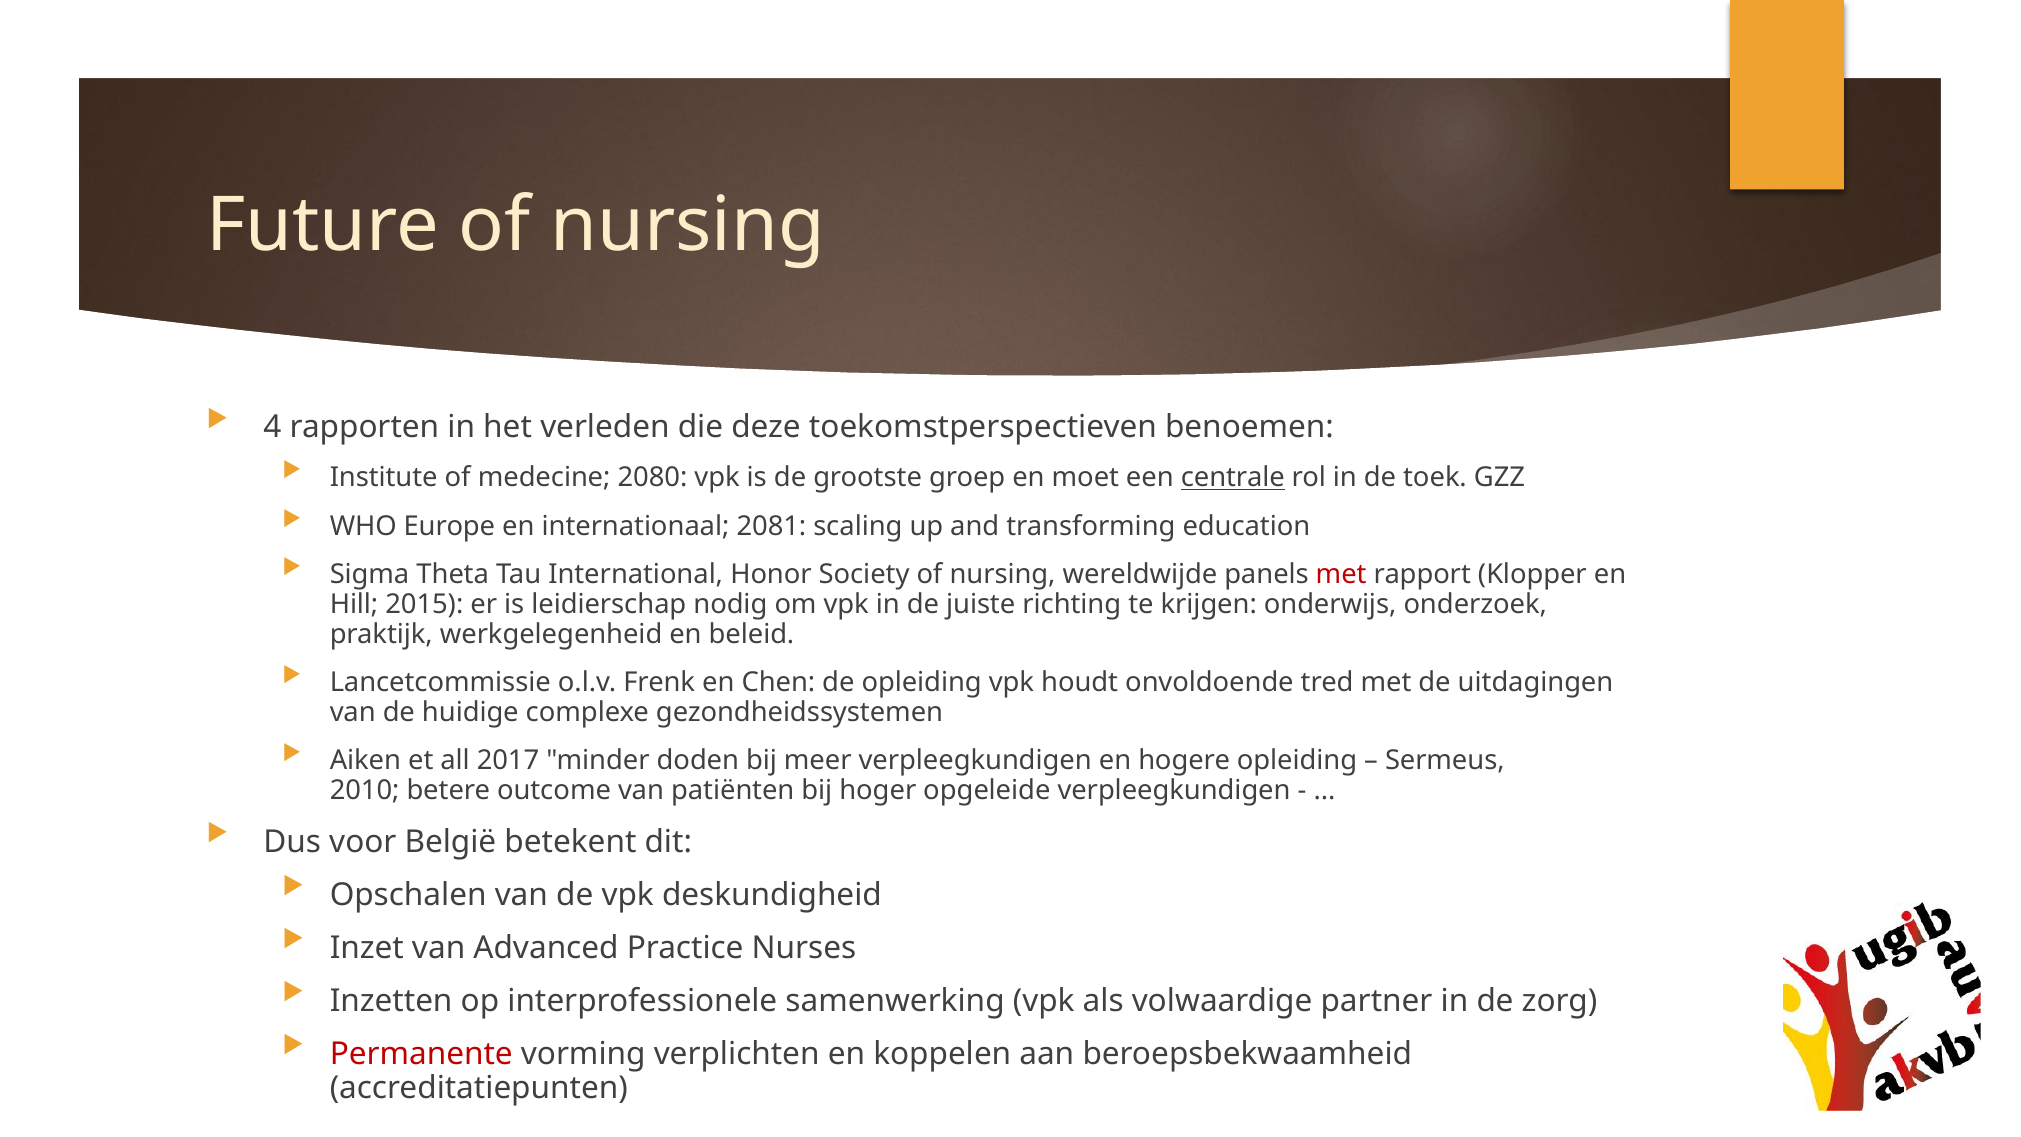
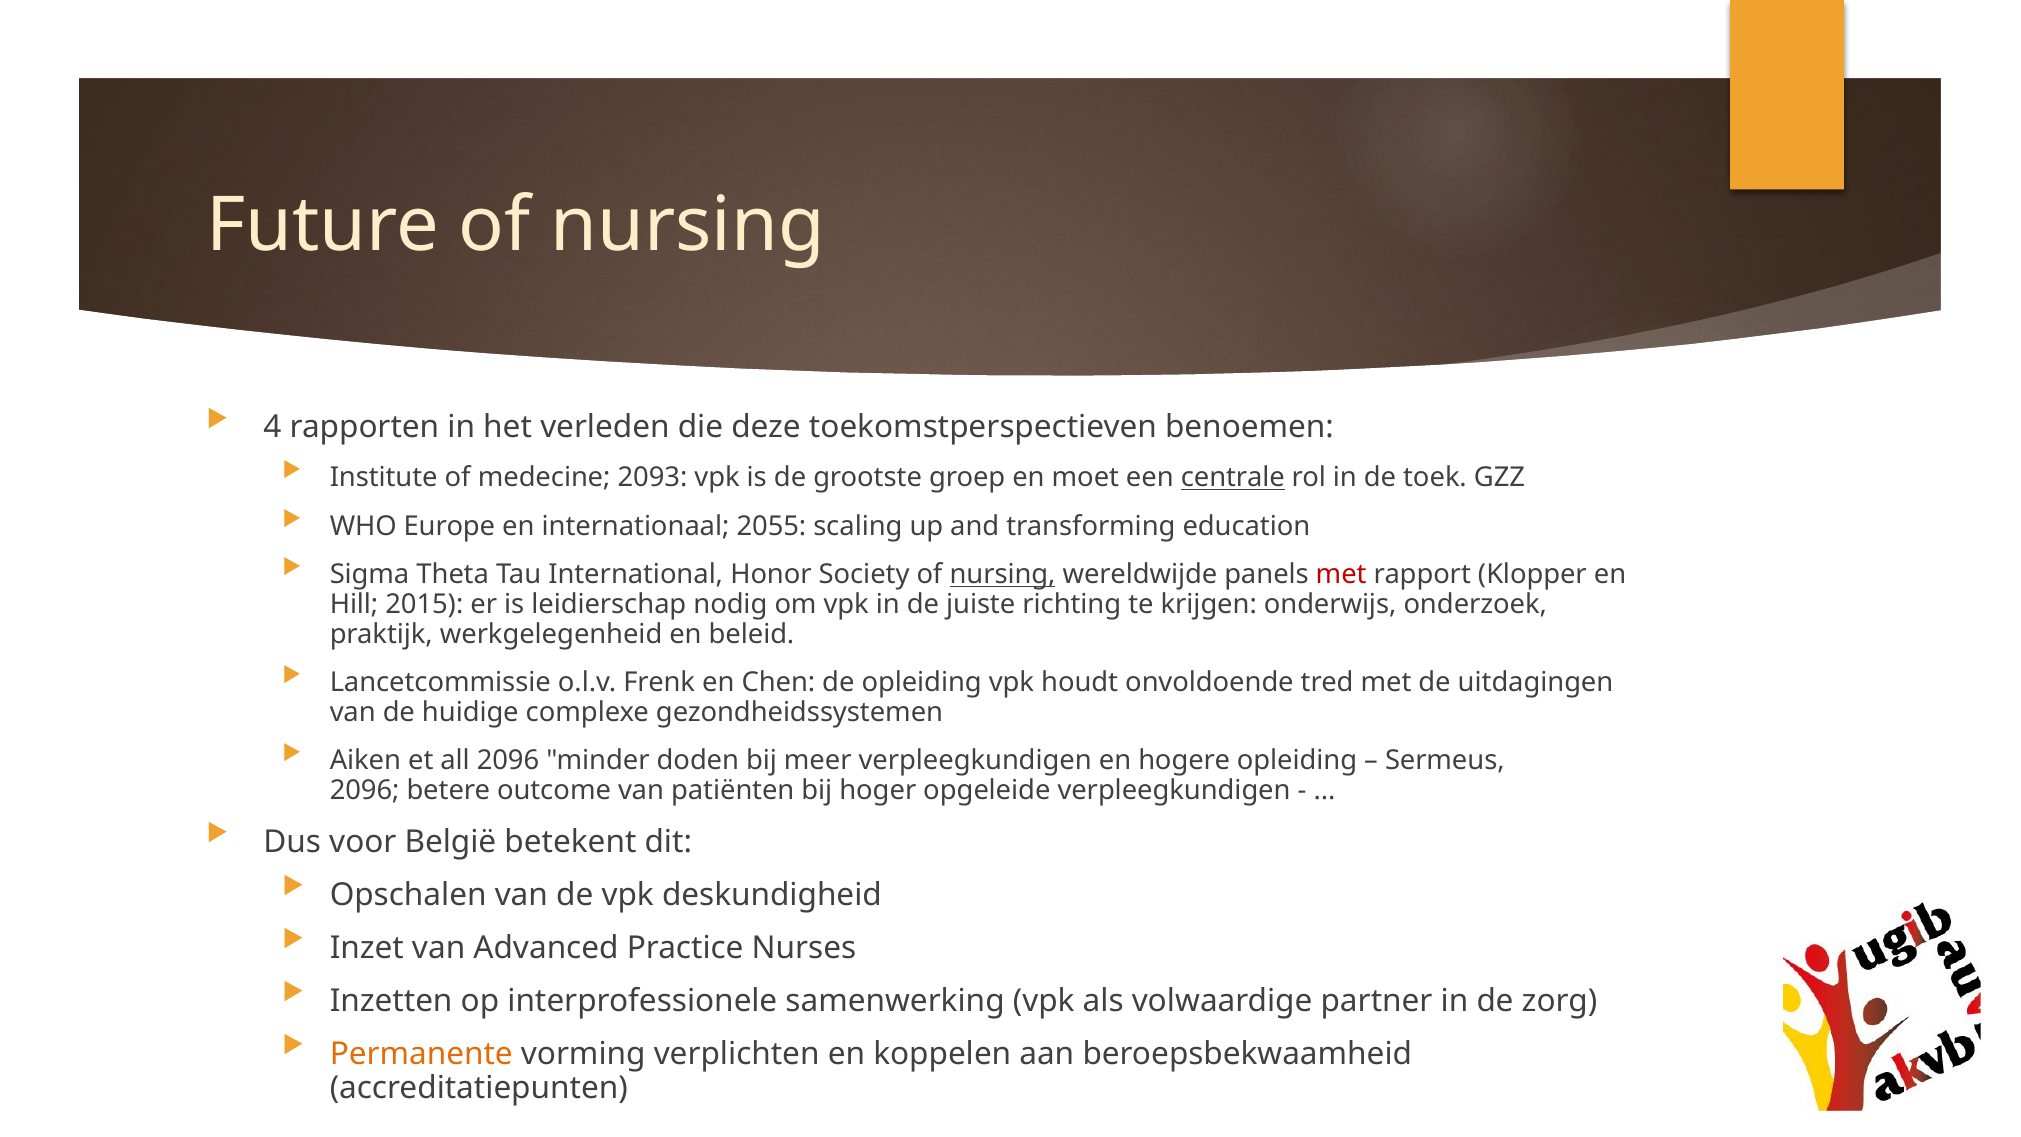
2080: 2080 -> 2093 (652, 478)
2081: 2081 -> 2055 (771, 526)
nursing underline: none -> present (1003, 575)
all 2017: 2017 -> 2096 (508, 761)
2010: 2010 -> 2096 (365, 790)
Permanente colour: red -> orange (421, 1054)
